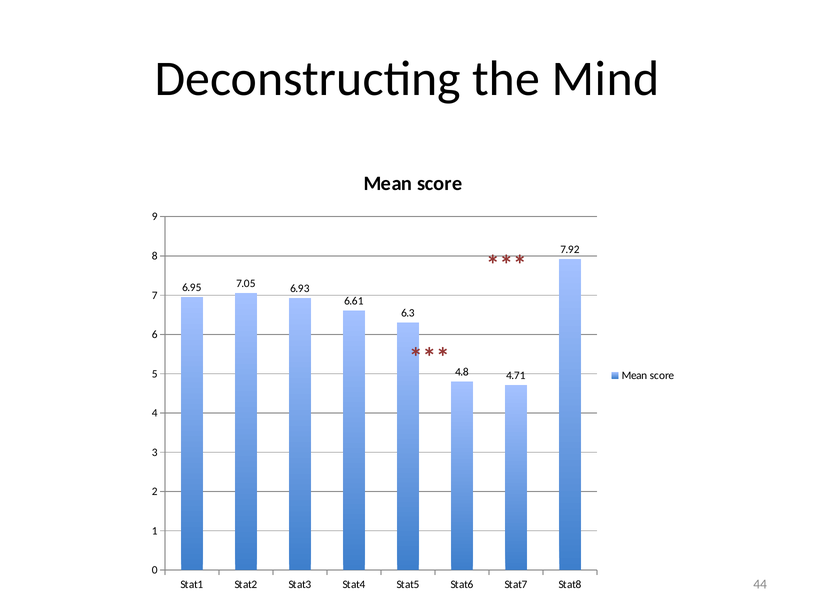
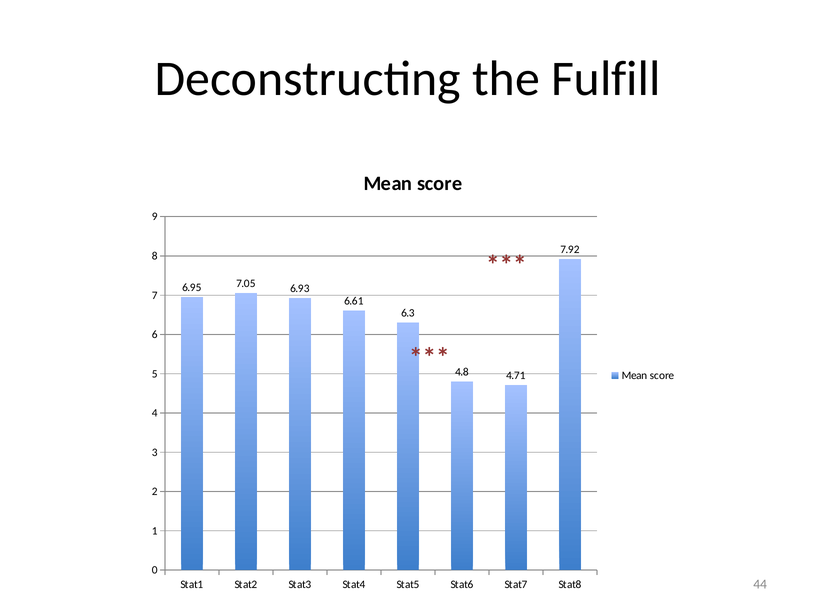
Mind: Mind -> Fulfill (606, 79)
